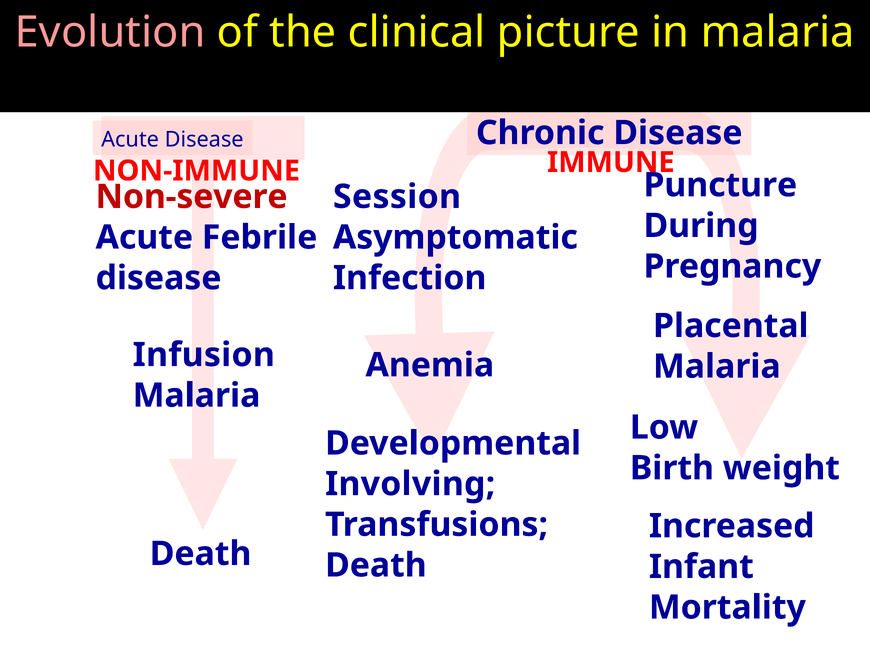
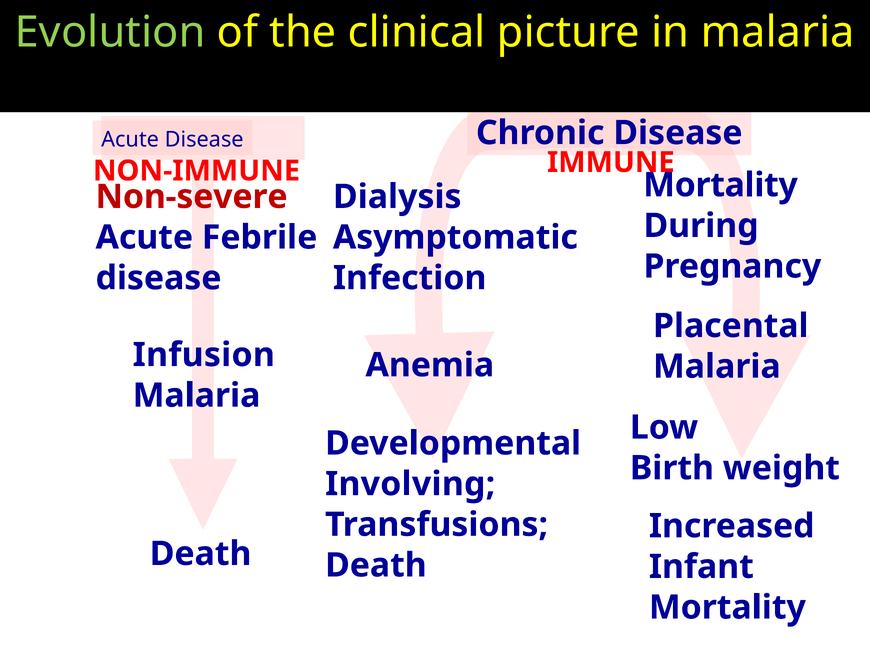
Evolution colour: pink -> light green (110, 33)
Puncture: Puncture -> Mortality (720, 185)
Session: Session -> Dialysis (397, 197)
